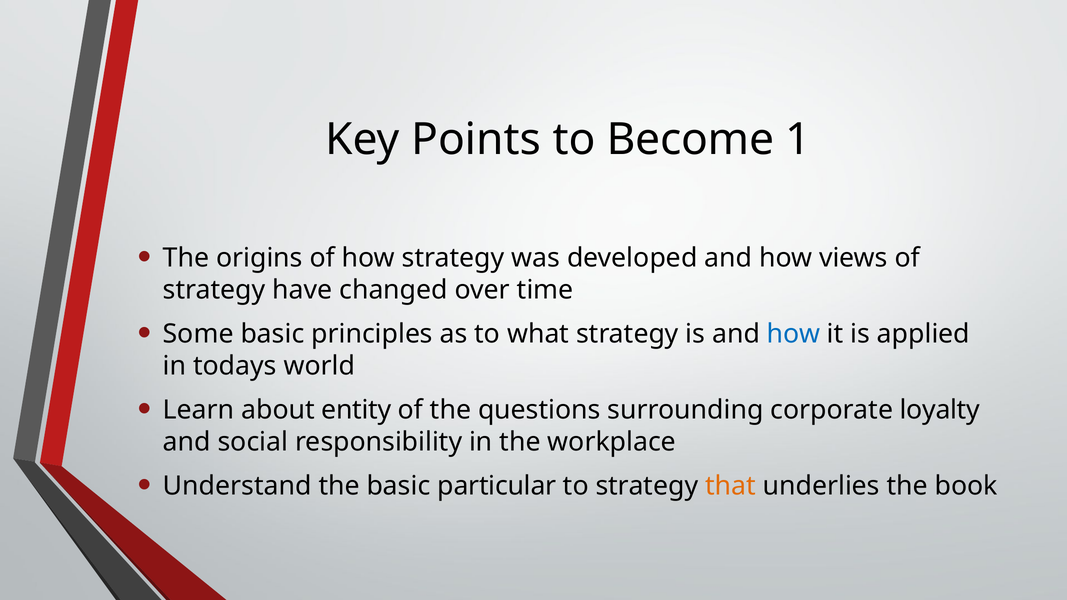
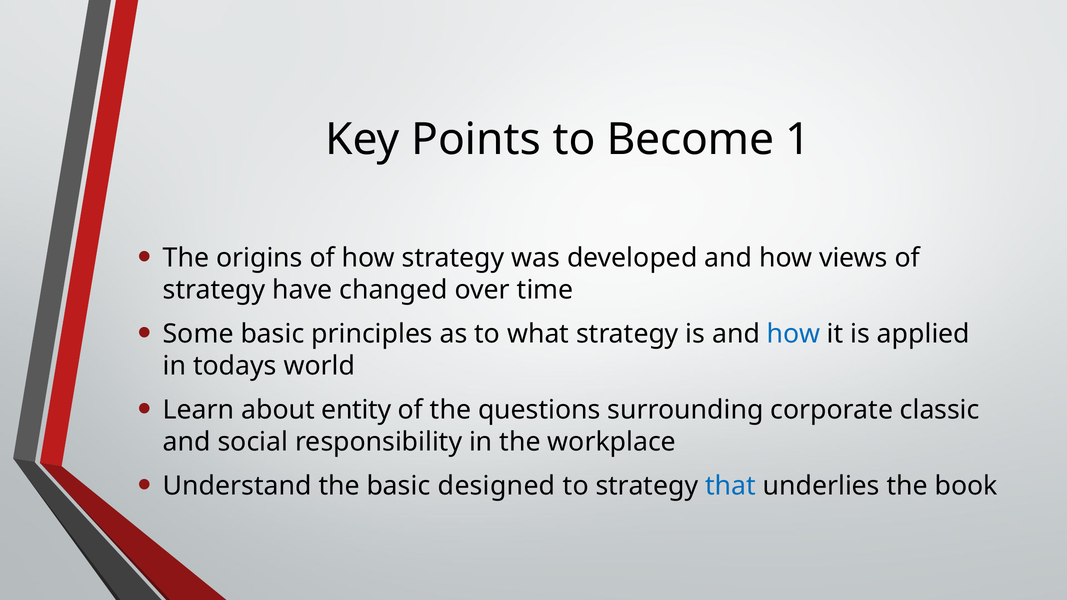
loyalty: loyalty -> classic (940, 410)
particular: particular -> designed (497, 486)
that colour: orange -> blue (730, 486)
